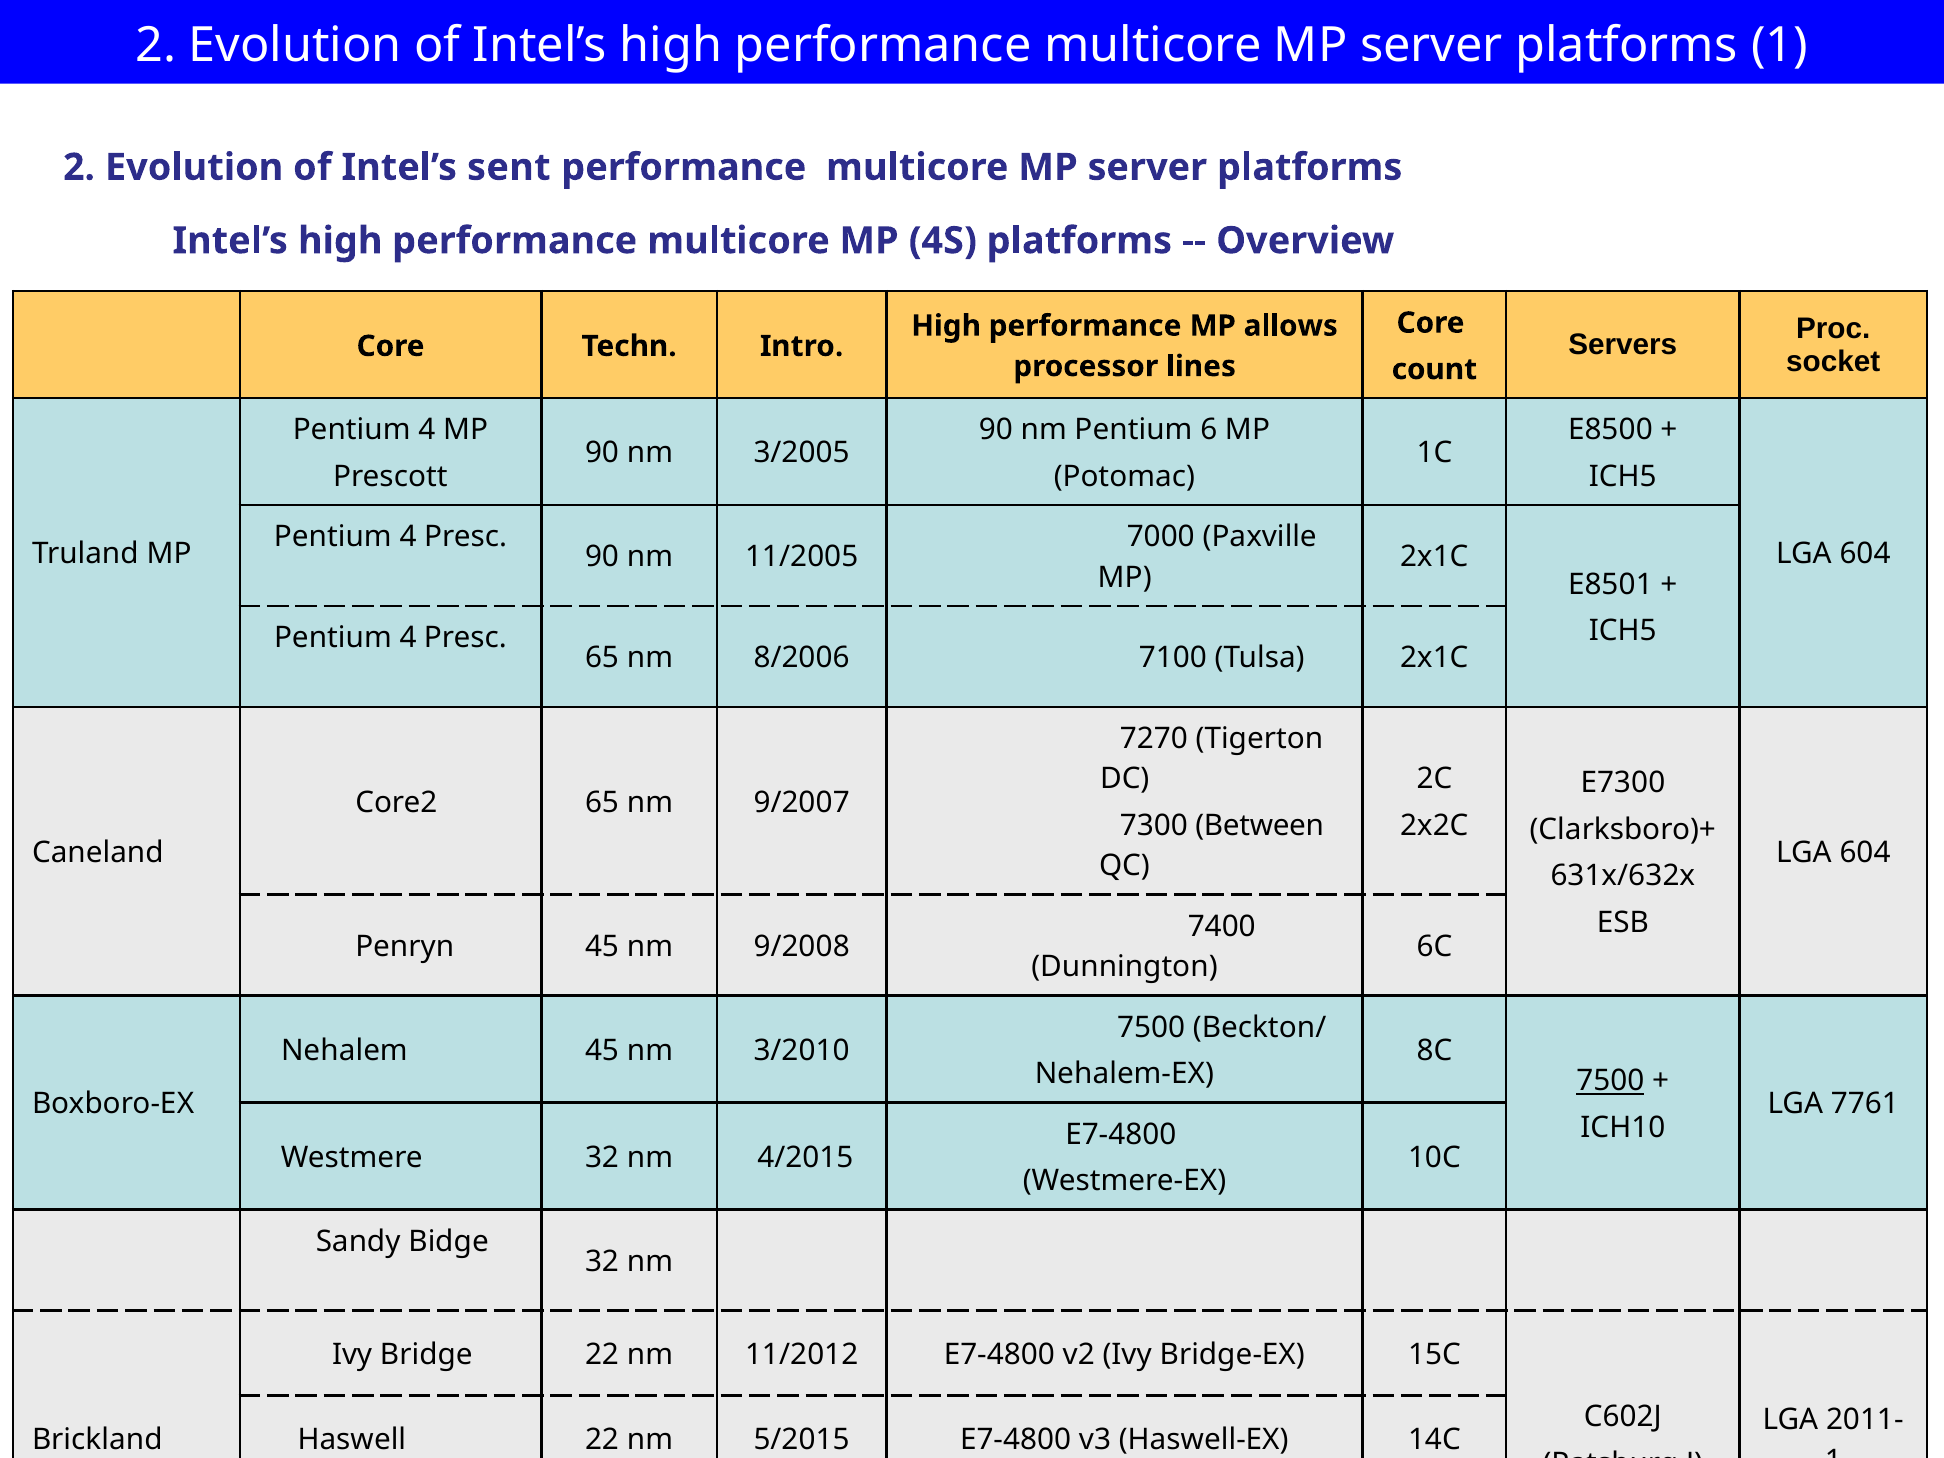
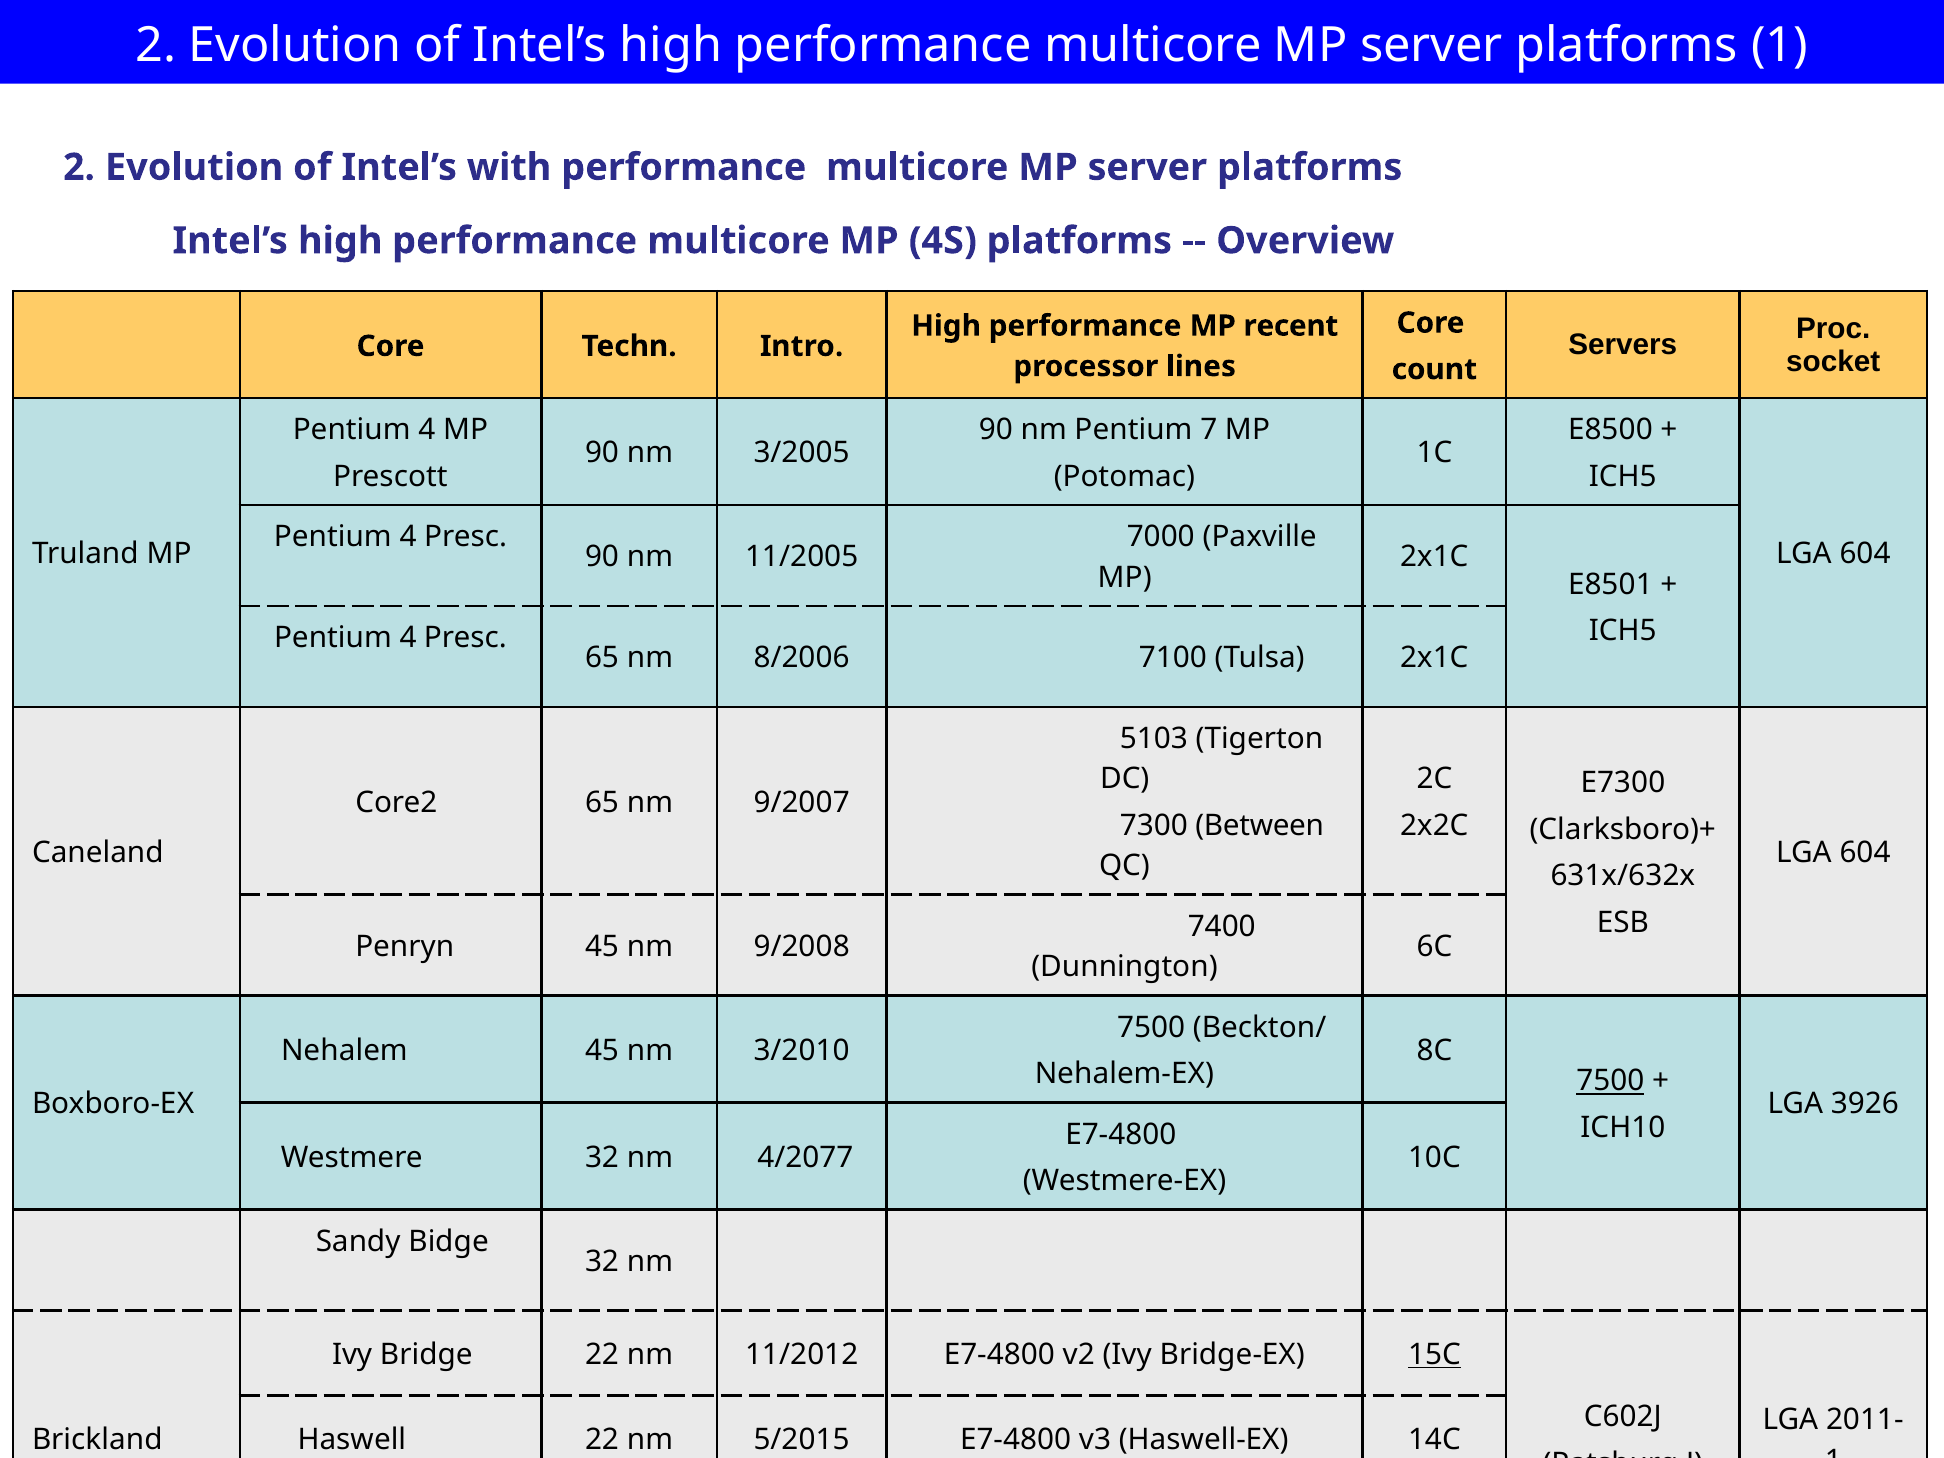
sent: sent -> with (509, 167)
allows: allows -> recent (1291, 326)
6: 6 -> 7 (1209, 430)
7270: 7270 -> 5103 (1154, 739)
7761: 7761 -> 3926 (1865, 1104)
4/2015: 4/2015 -> 4/2077 (805, 1158)
15C underline: none -> present (1434, 1355)
